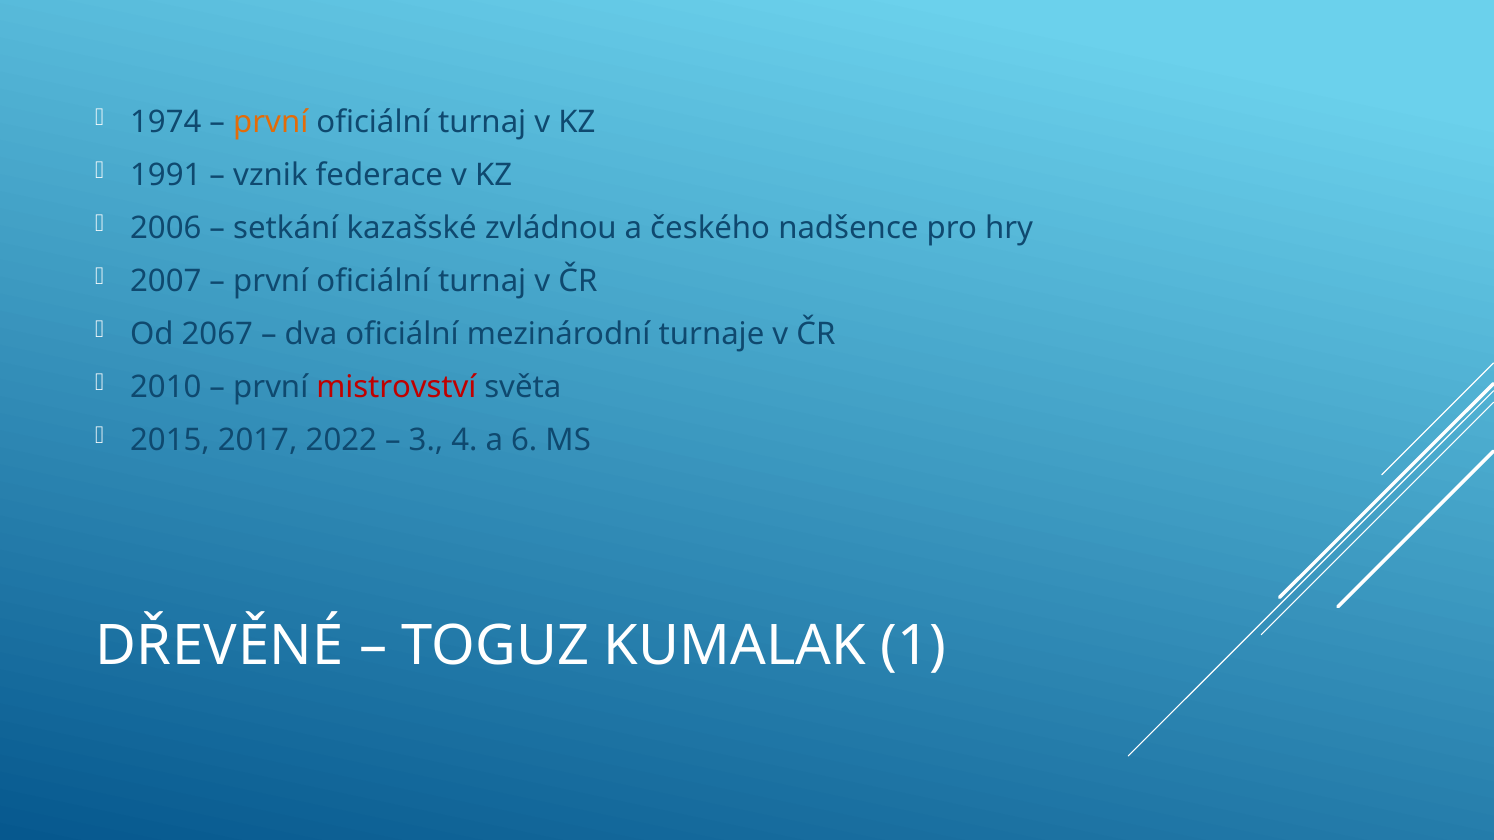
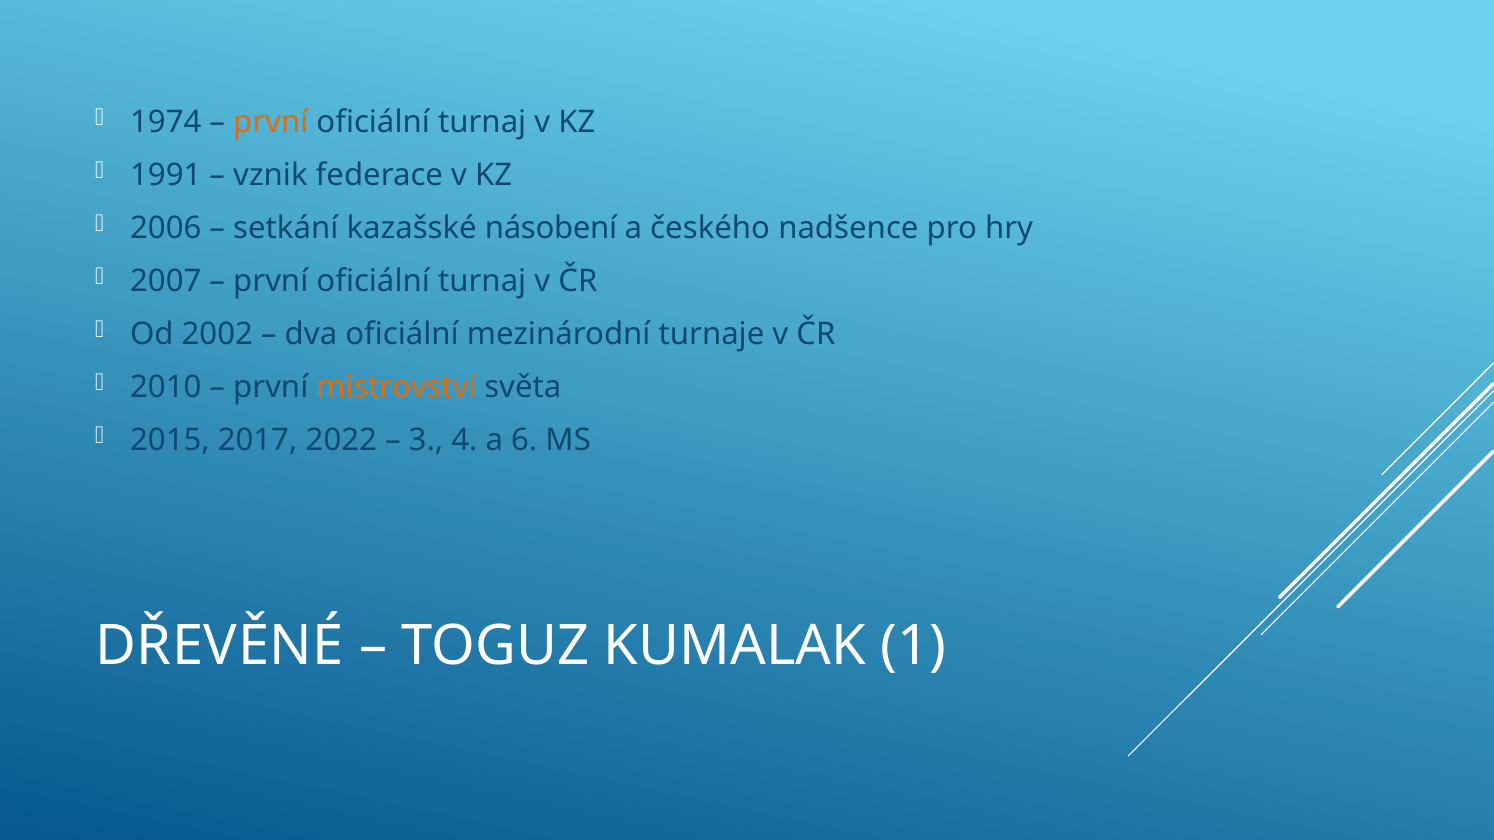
zvládnou: zvládnou -> násobení (551, 228)
2067: 2067 -> 2002 (217, 334)
mistrovství colour: red -> orange (396, 387)
